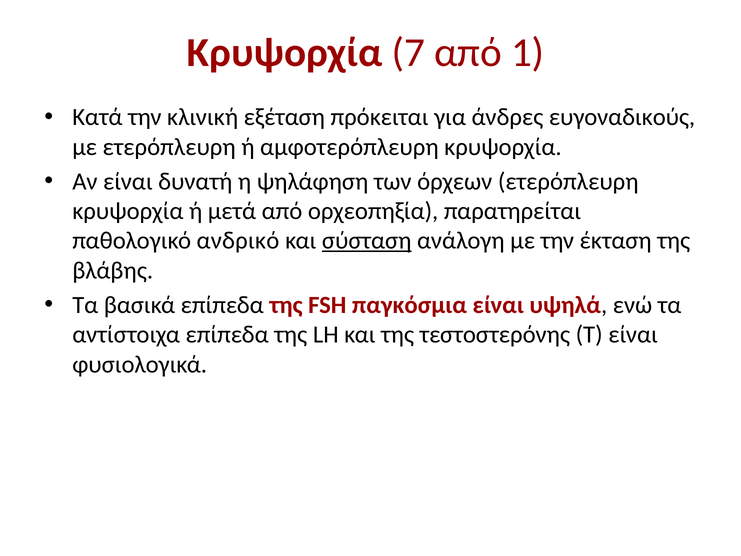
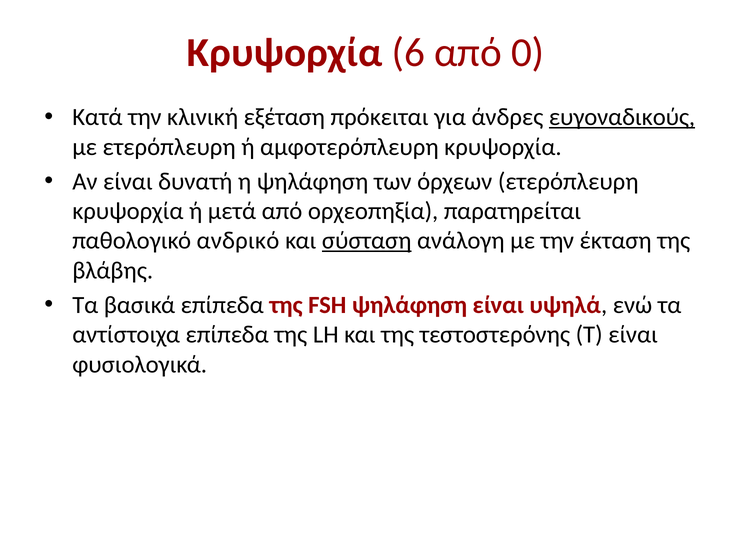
7: 7 -> 6 (408, 52)
1: 1 -> 0 (528, 52)
ευγοναδικούς underline: none -> present (622, 117)
FSΗ παγκόσμια: παγκόσμια -> ψηλάφηση (410, 305)
